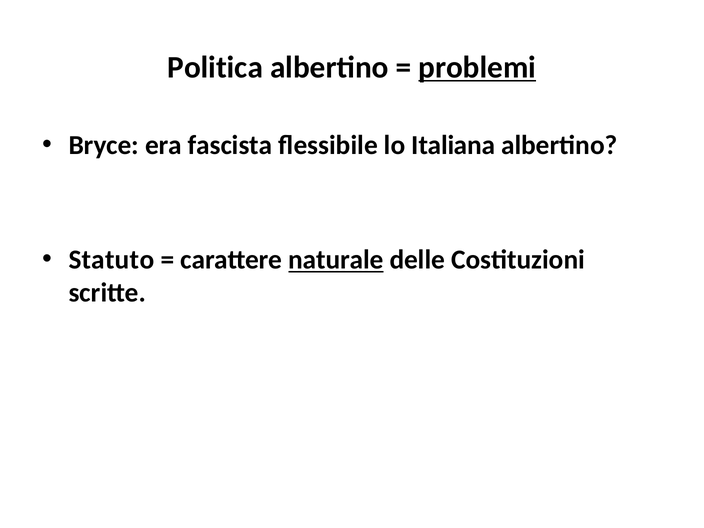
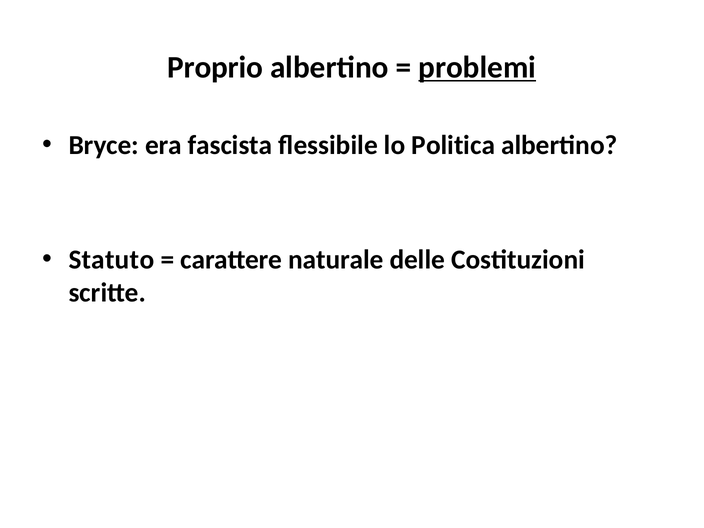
Politica: Politica -> Proprio (215, 67)
Italiana: Italiana -> Politica (453, 145)
naturale underline: present -> none (336, 260)
